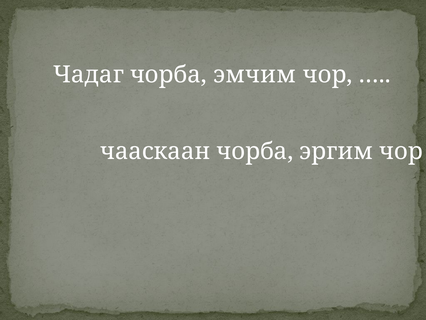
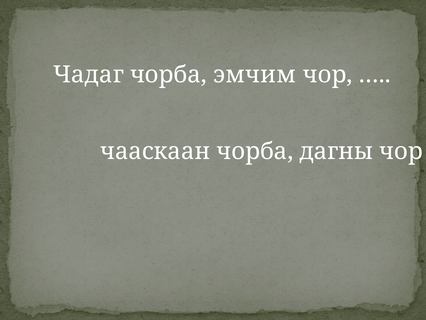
эргим: эргим -> дагны (336, 151)
